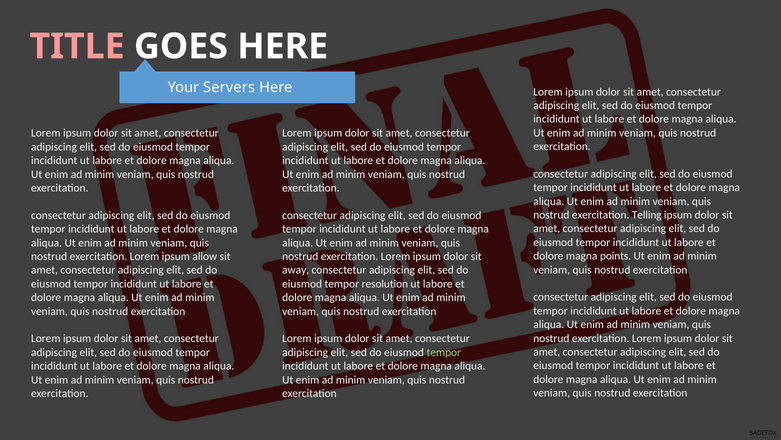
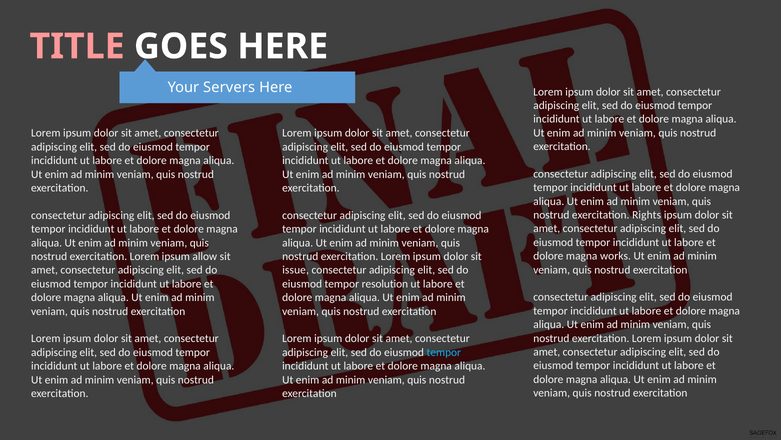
Telling: Telling -> Rights (647, 215)
points: points -> works (615, 256)
away: away -> issue (296, 270)
tempor colour: light green -> light blue (444, 352)
